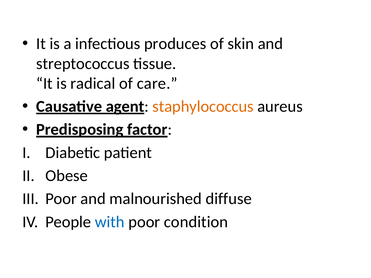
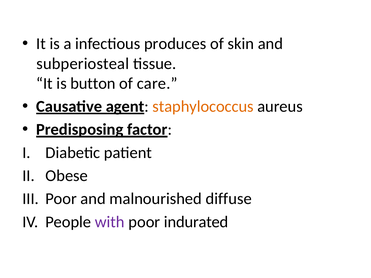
streptococcus: streptococcus -> subperiosteal (83, 64)
radical: radical -> button (93, 83)
with colour: blue -> purple (110, 222)
condition: condition -> indurated (196, 222)
